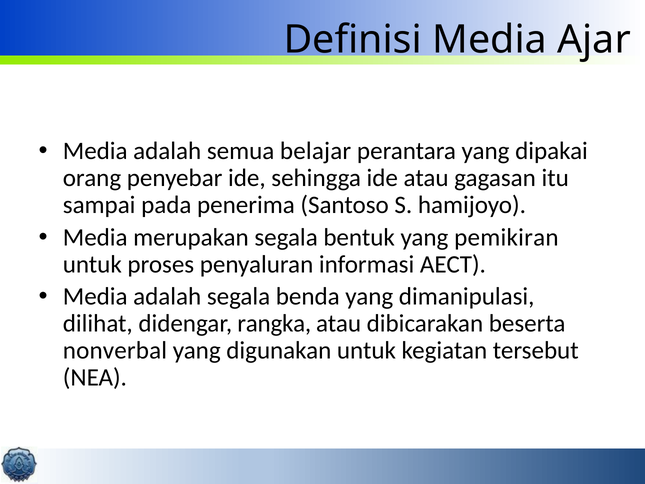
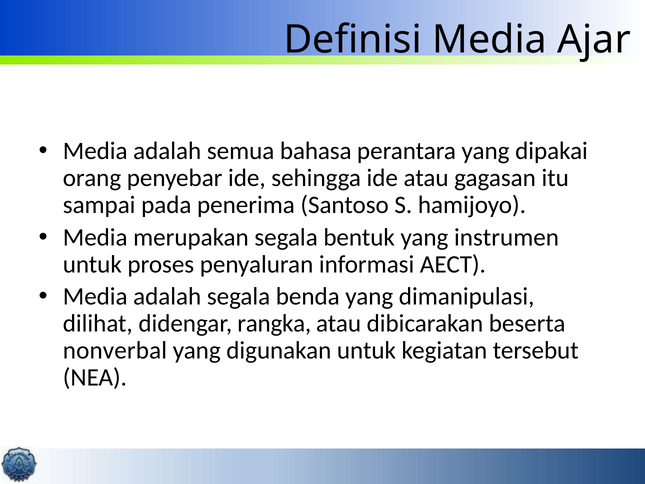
belajar: belajar -> bahasa (316, 151)
pemikiran: pemikiran -> instrumen (507, 237)
